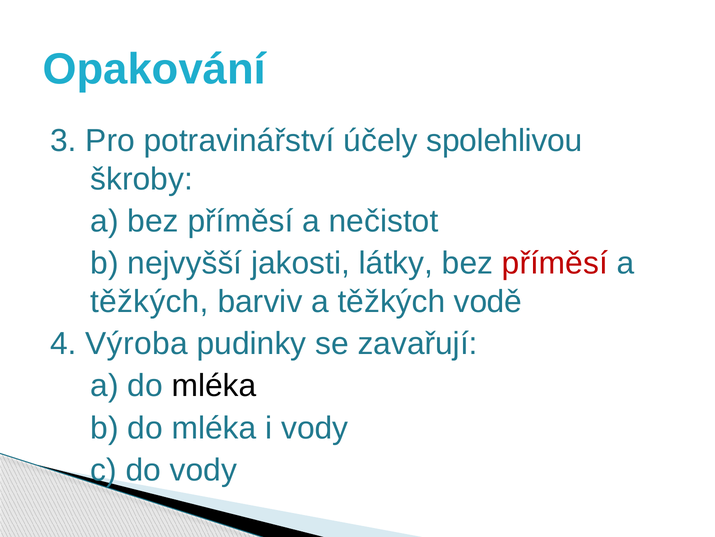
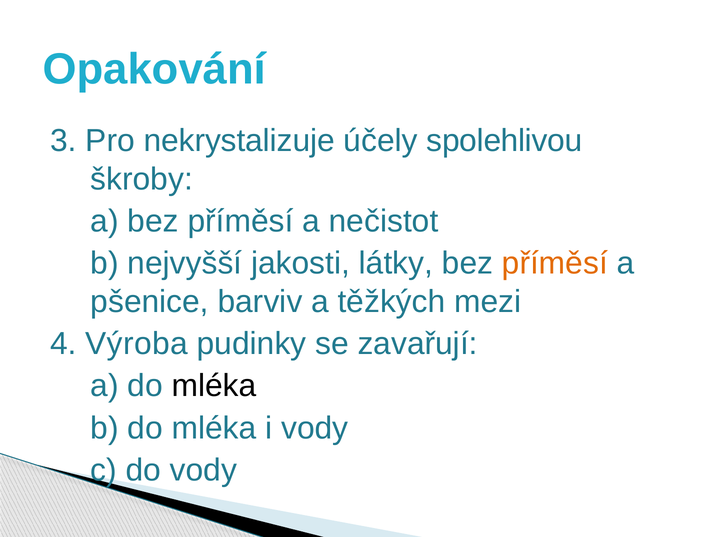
potravinářství: potravinářství -> nekrystalizuje (239, 141)
příměsí colour: red -> orange (555, 263)
těžkých: těžkých -> pšenice (150, 301)
vodě: vodě -> mezi (488, 301)
